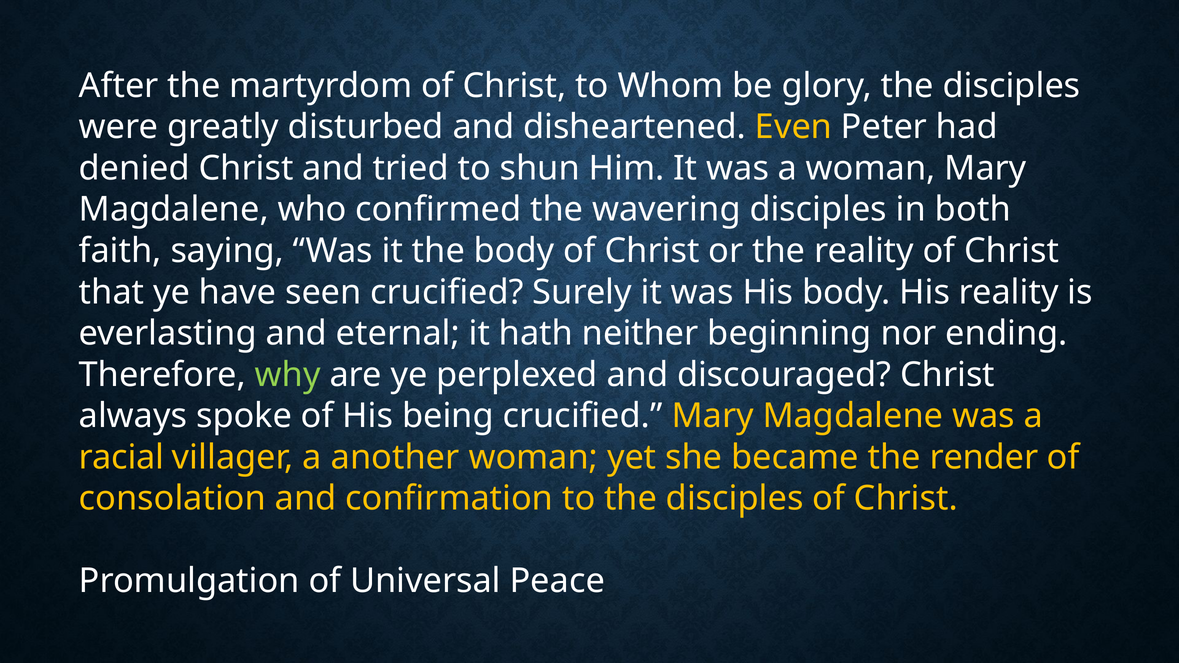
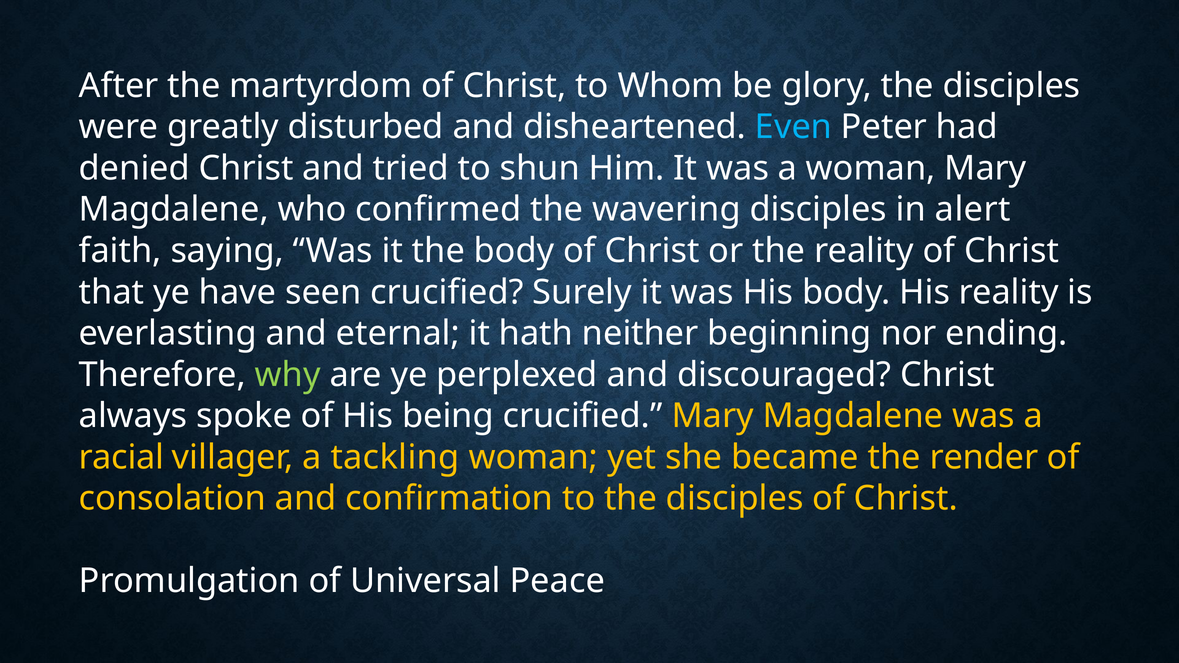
Even colour: yellow -> light blue (794, 127)
both: both -> alert (973, 210)
another: another -> tackling (395, 457)
